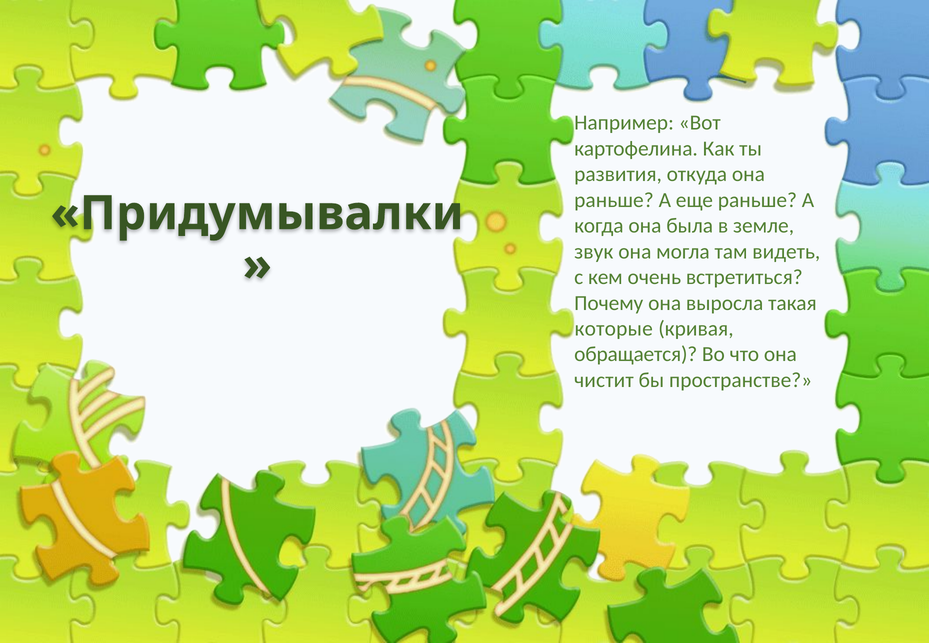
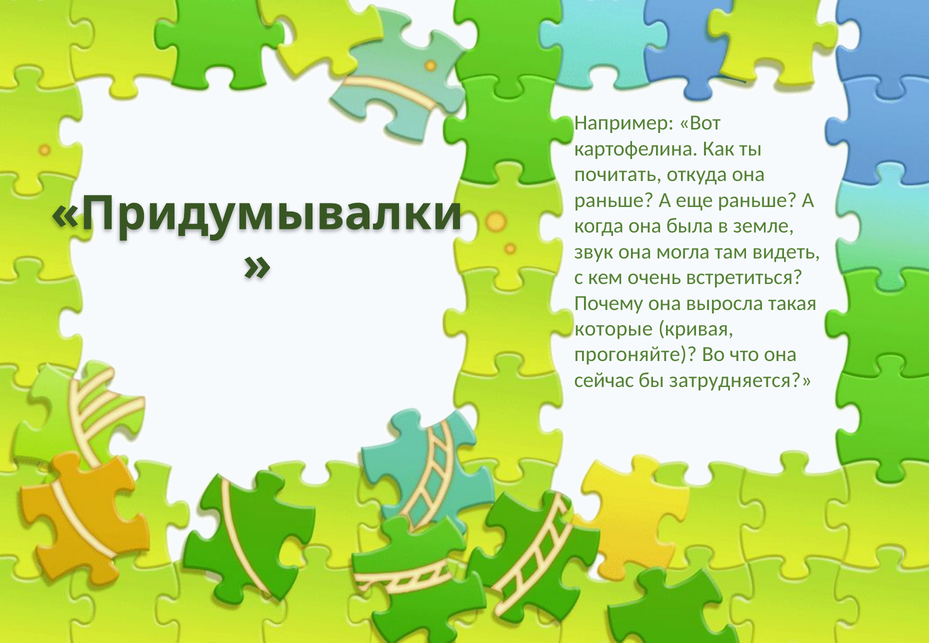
развития: развития -> почитать (618, 174)
обращается: обращается -> прогоняйте (636, 354)
чистит: чистит -> сейчас (604, 380)
пространстве: пространстве -> затрудняется (741, 380)
